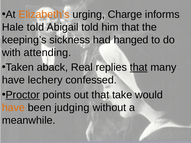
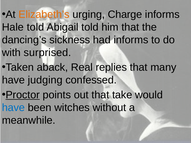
keeping’s: keeping’s -> dancing’s (24, 40)
had hanged: hanged -> informs (131, 40)
attending: attending -> surprised (47, 53)
that underline: present -> none (139, 67)
lechery: lechery -> judging (45, 80)
have colour: orange -> blue (13, 108)
judging: judging -> witches (72, 108)
